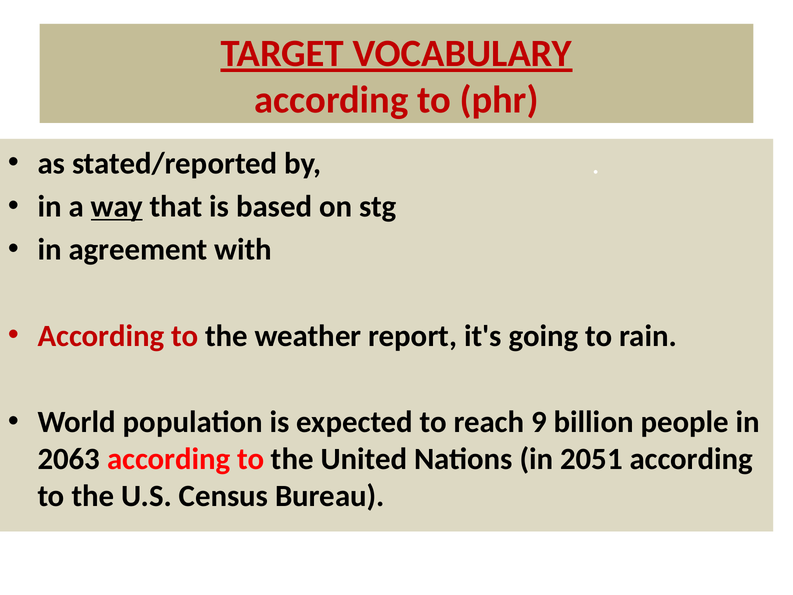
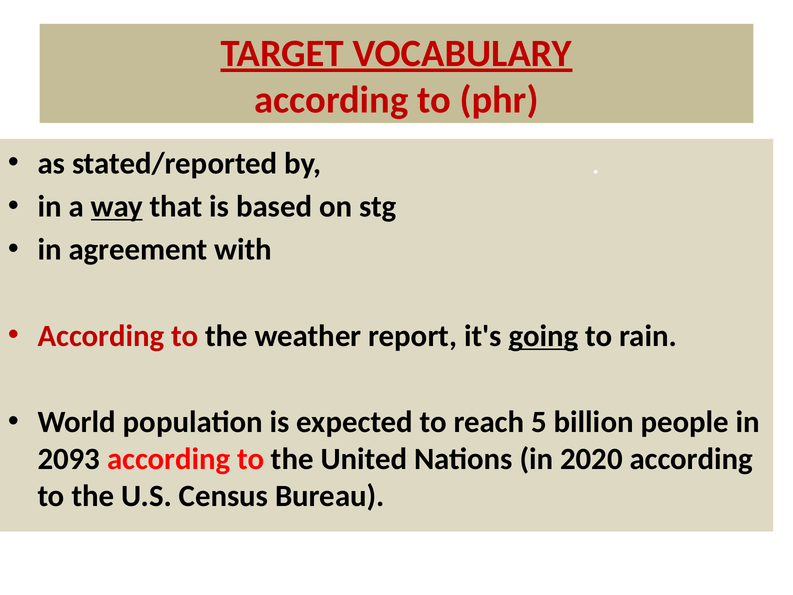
going underline: none -> present (543, 336)
9: 9 -> 5 (539, 422)
2063: 2063 -> 2093 (69, 459)
2051: 2051 -> 2020 (591, 459)
